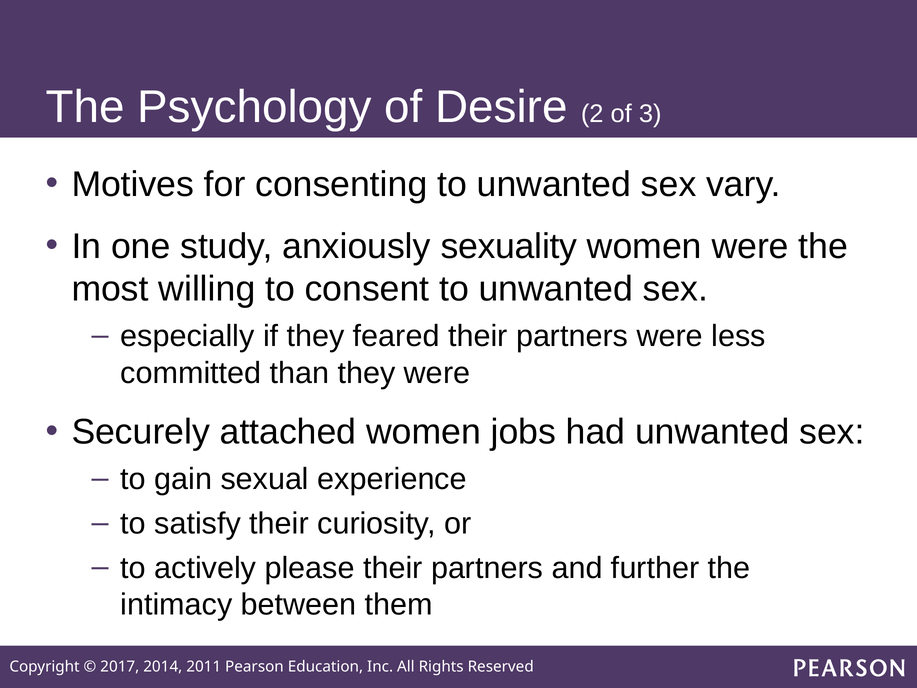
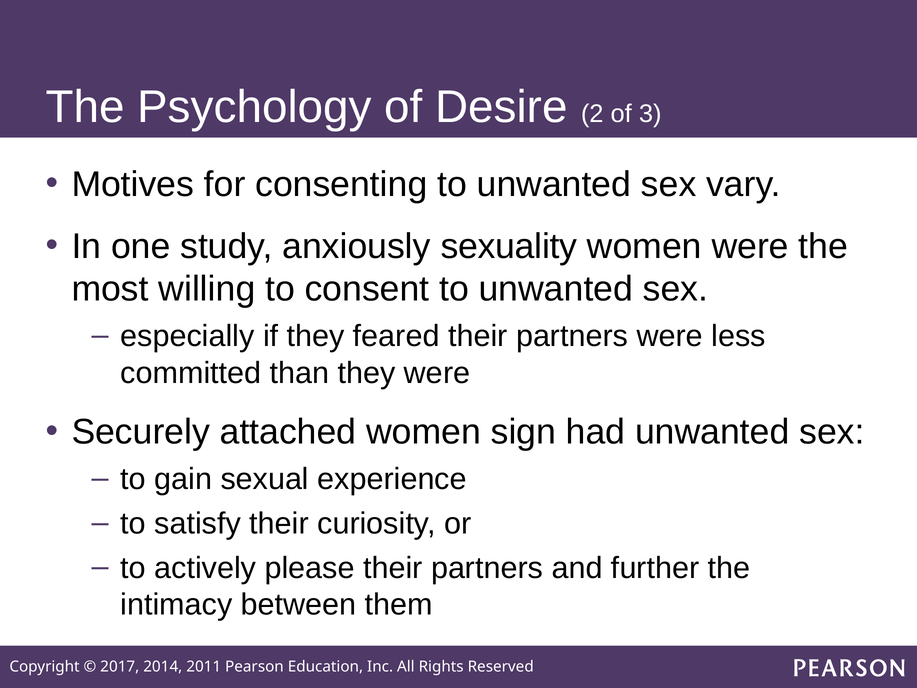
jobs: jobs -> sign (523, 432)
